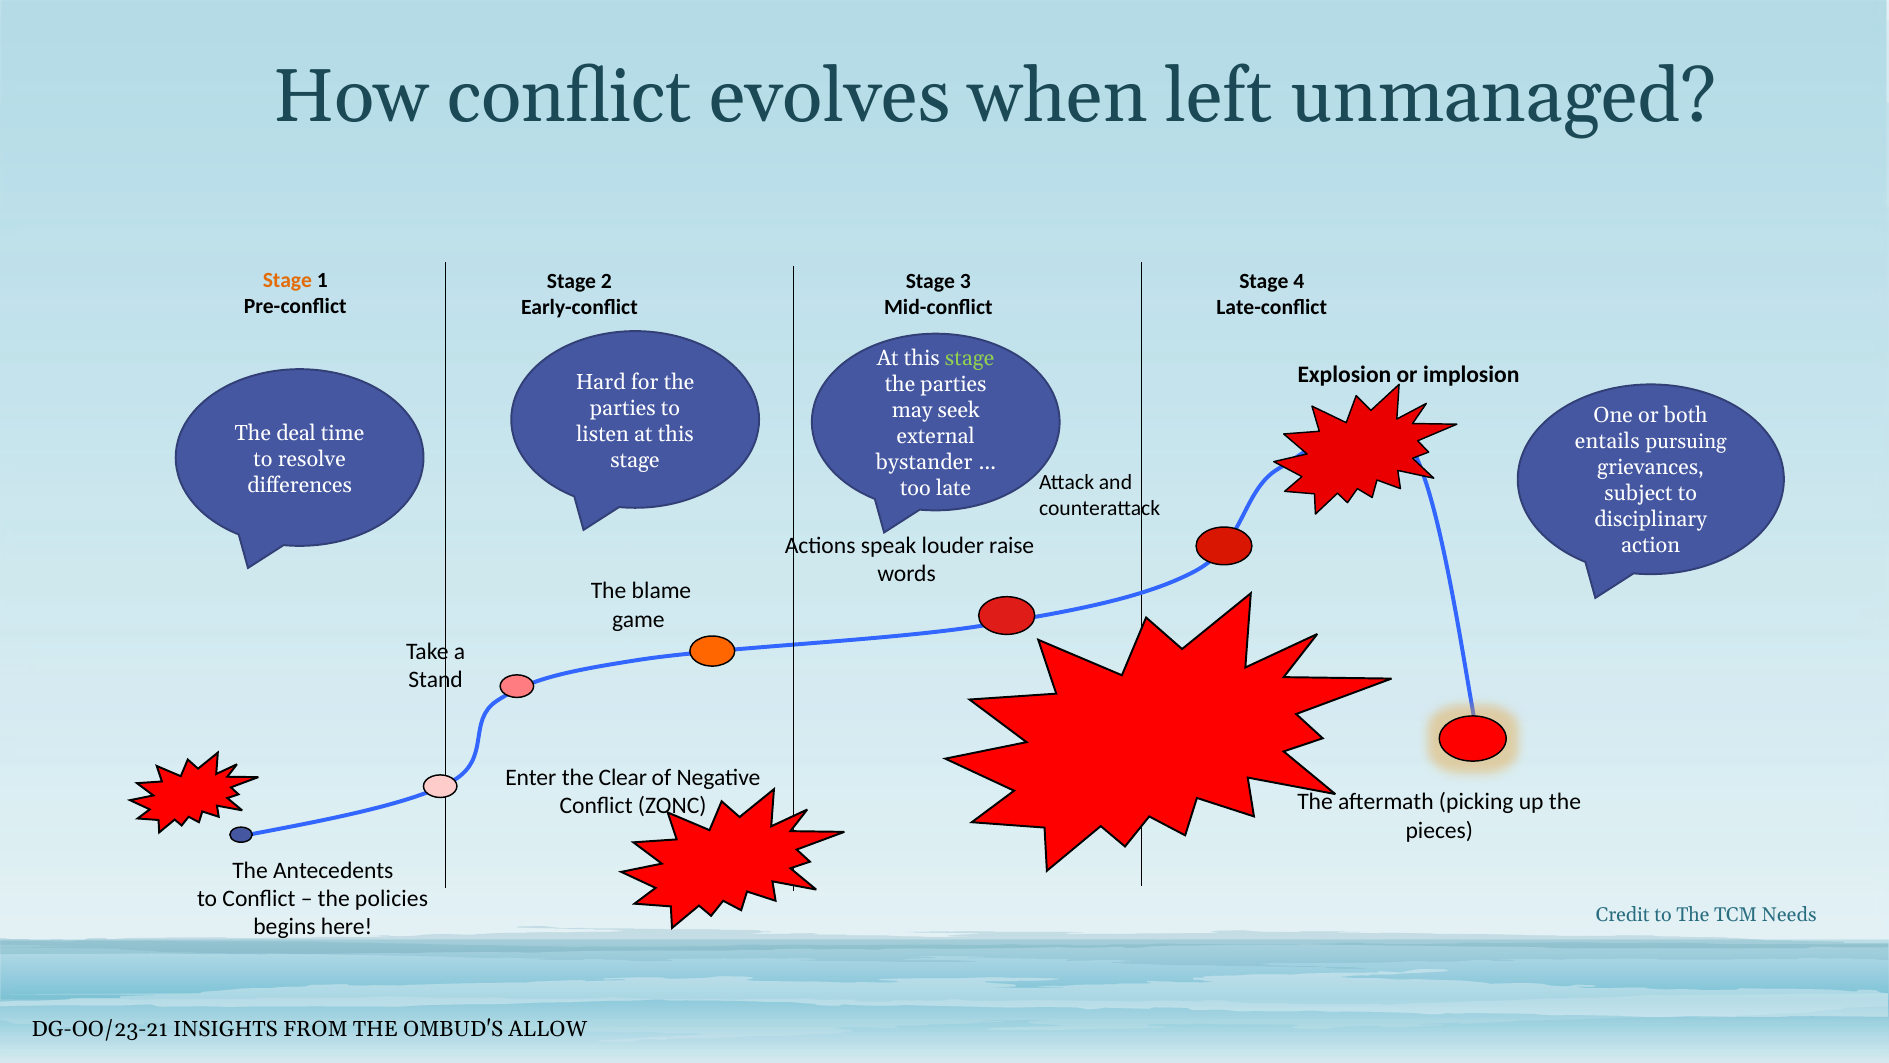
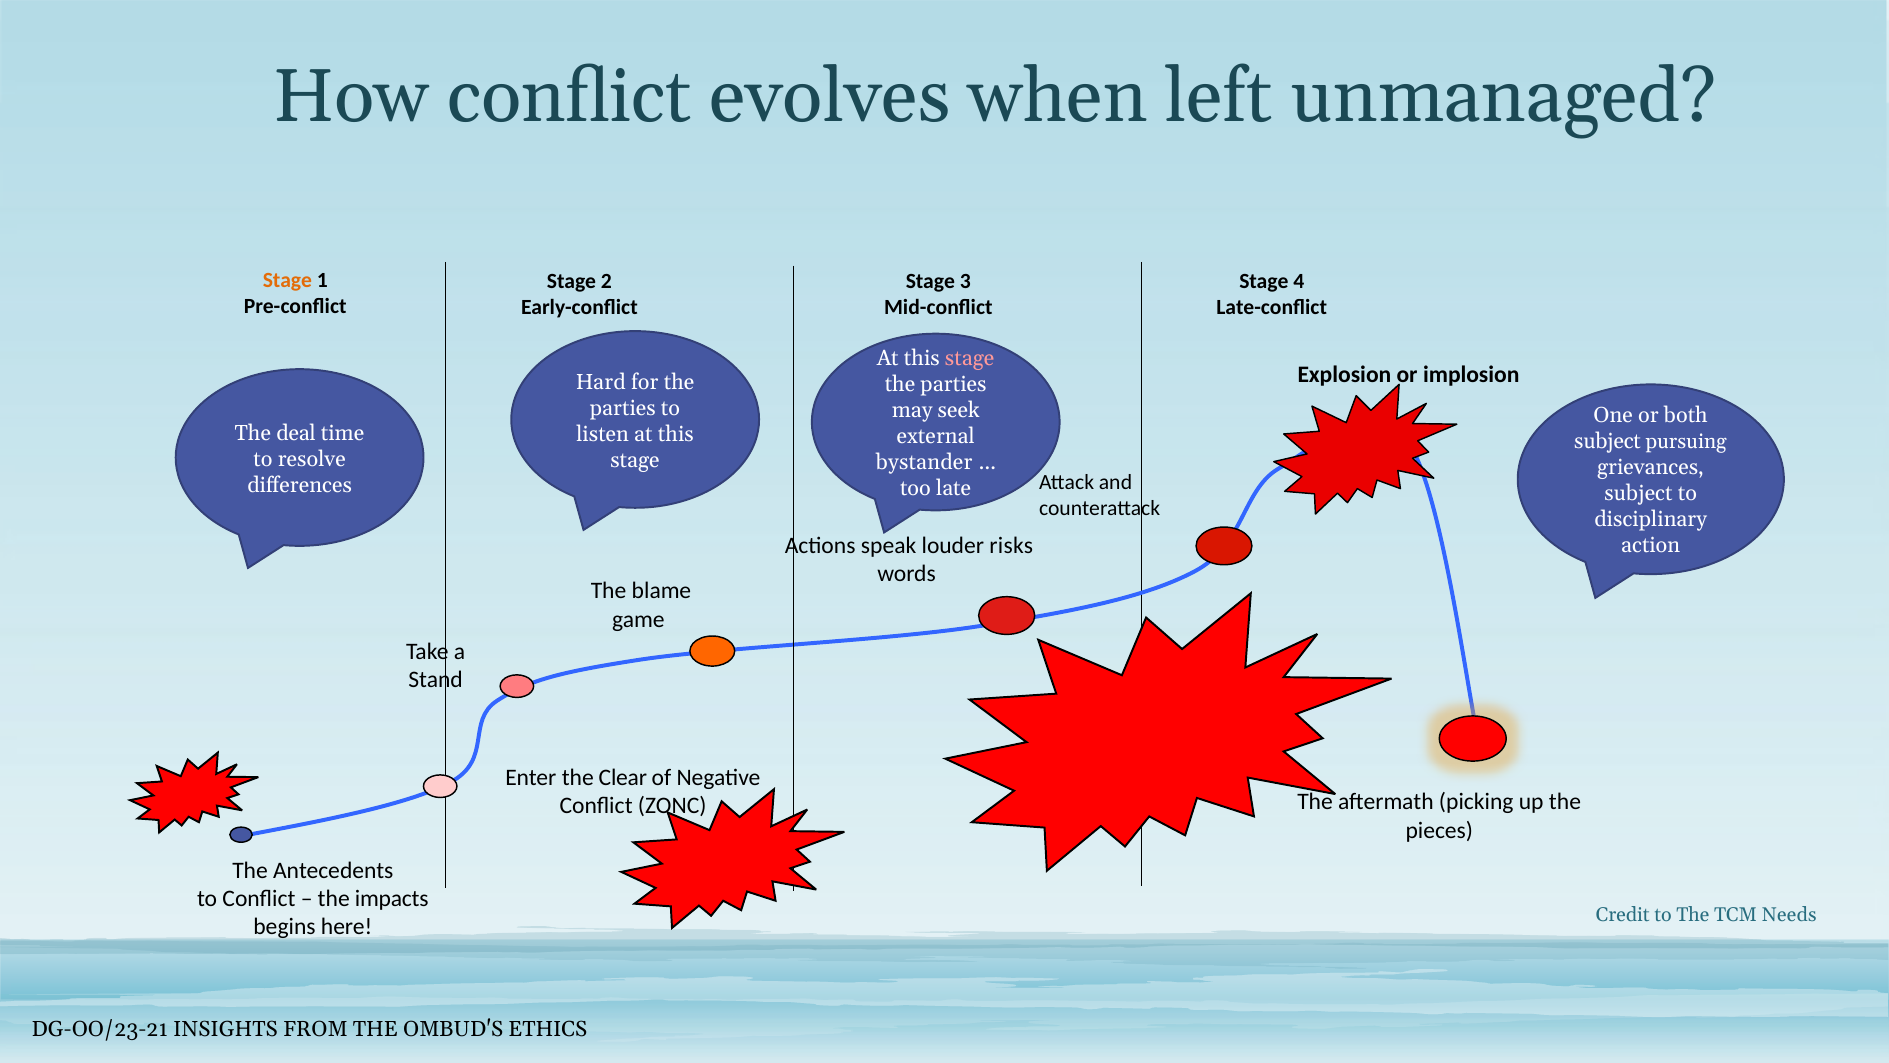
stage colour: light green -> pink (970, 358)
entails: entails -> subject (1608, 442)
raise: raise -> risks (1011, 545)
policies: policies -> impacts (392, 898)
ALLOW: ALLOW -> ETHICS (548, 1029)
